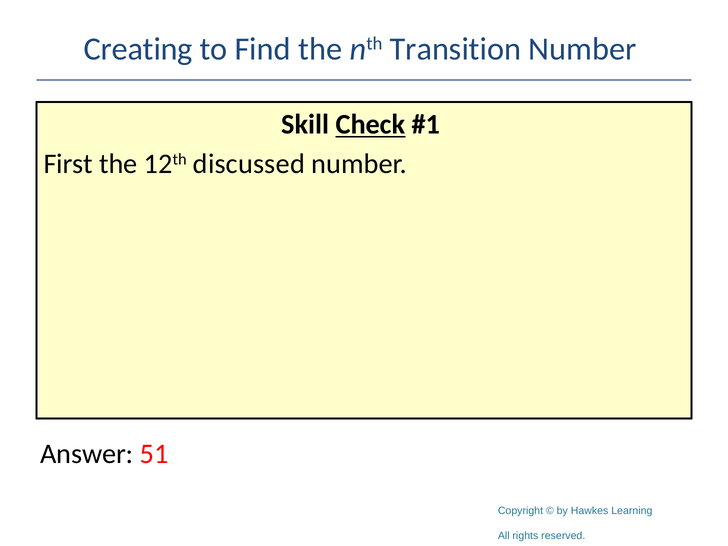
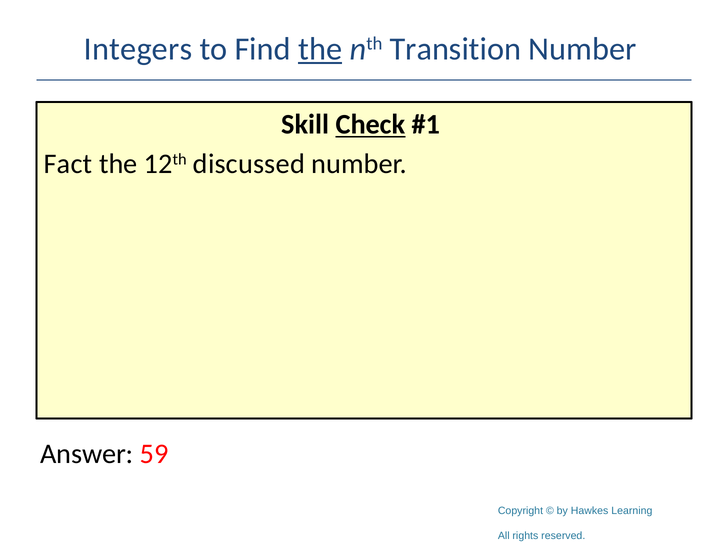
Creating: Creating -> Integers (138, 49)
the underline: none -> present (320, 49)
First: First -> Fact (68, 164)
51: 51 -> 59 (154, 454)
